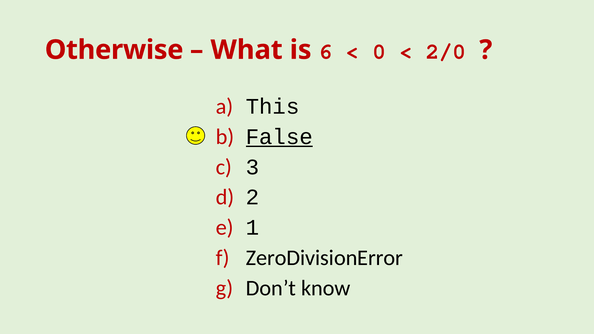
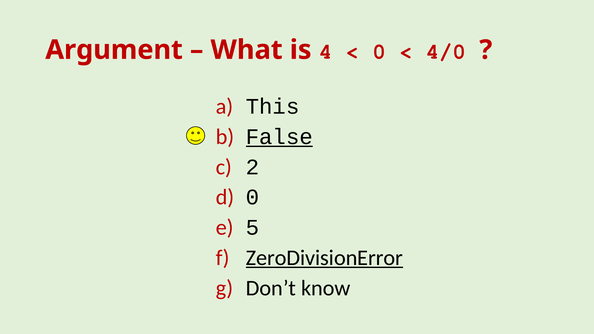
Otherwise: Otherwise -> Argument (114, 50)
6: 6 -> 4 (326, 52)
2/0: 2/0 -> 4/0 (446, 52)
3: 3 -> 2 (253, 167)
2: 2 -> 0 (253, 197)
1: 1 -> 5 (253, 228)
ZeroDivisionError underline: none -> present (324, 258)
